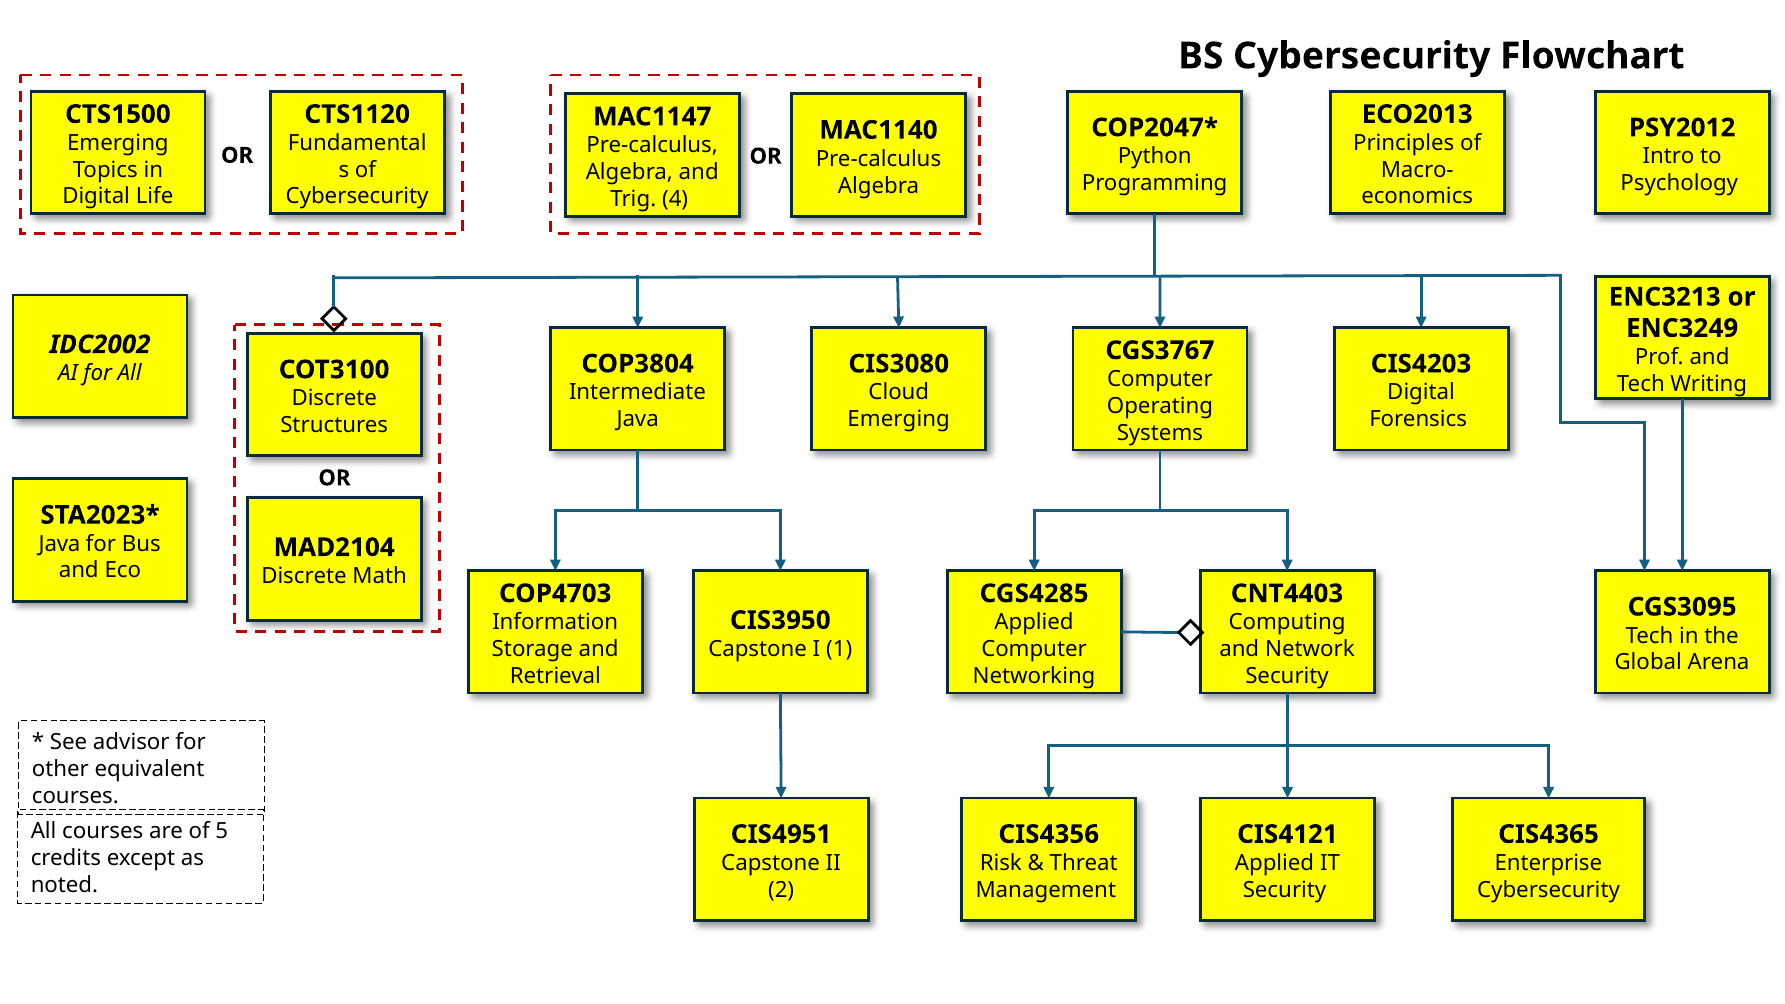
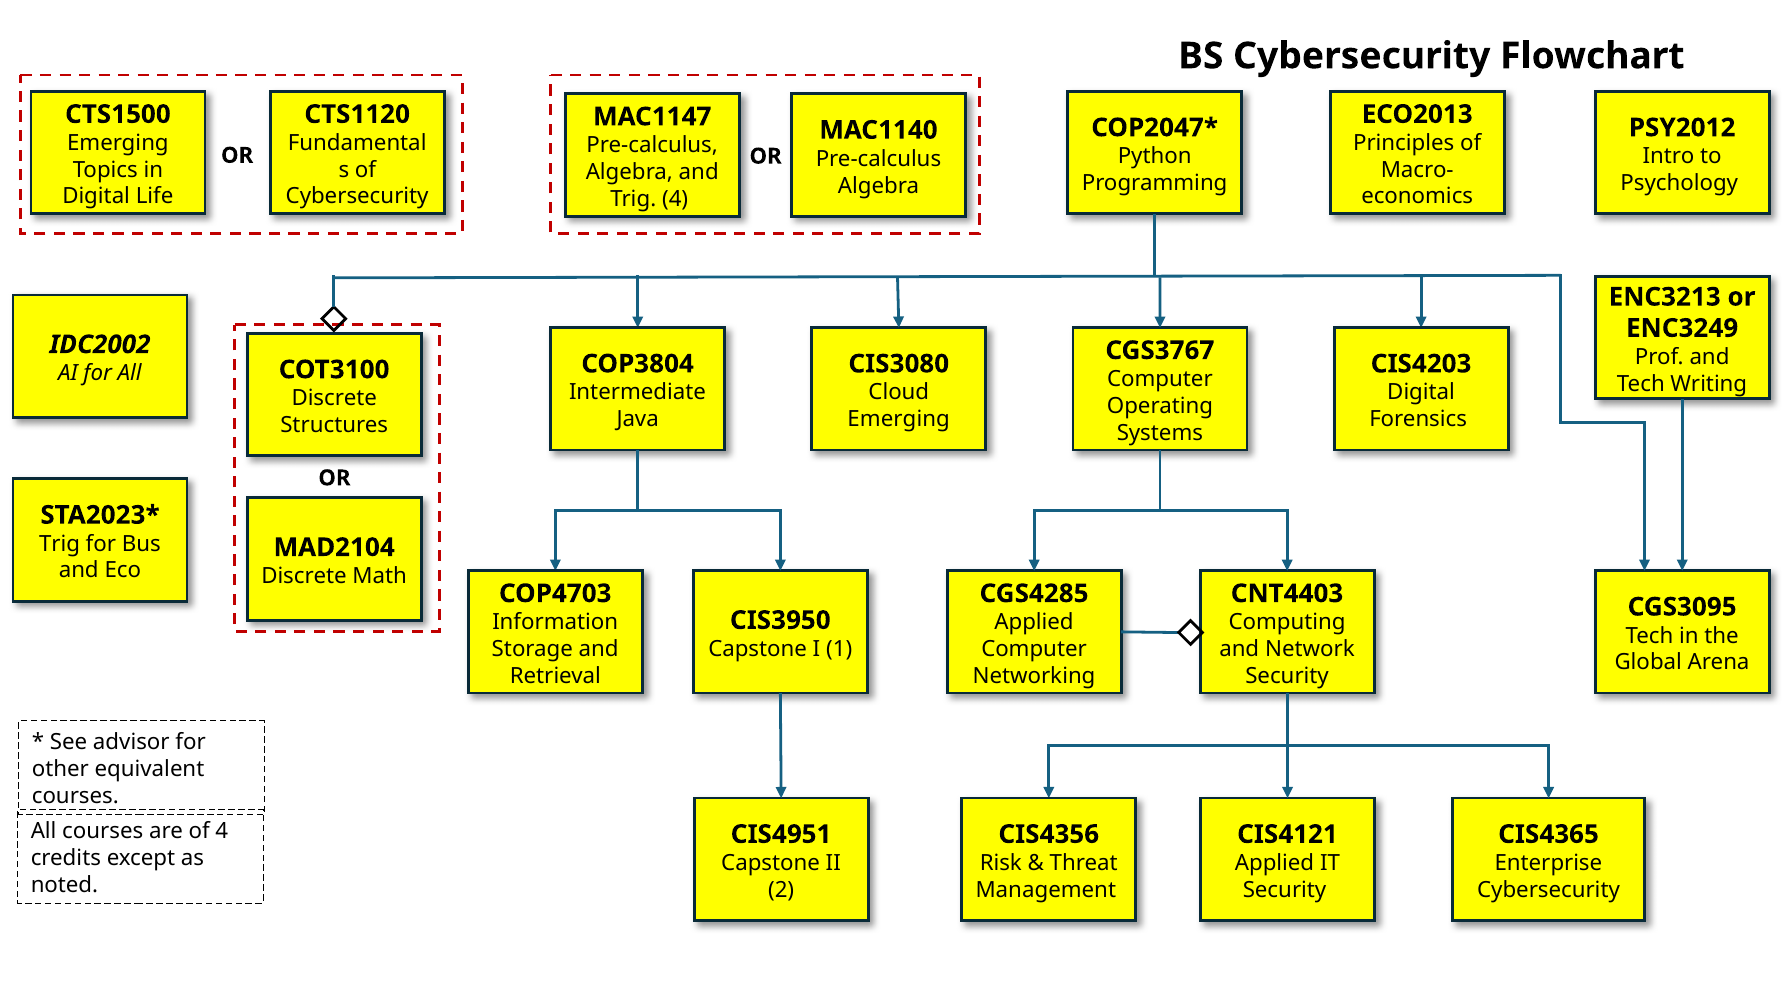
Java: Java -> Trig (60, 544)
of 5: 5 -> 4 (222, 831)
